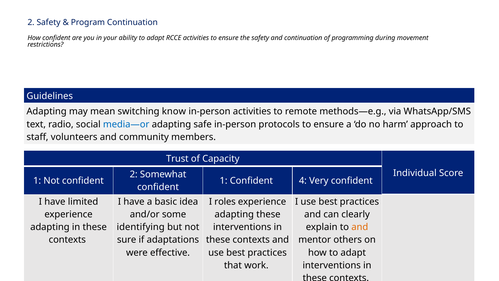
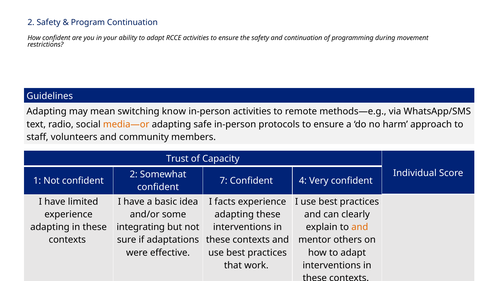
media—or colour: blue -> orange (126, 124)
1: 1 -> 7 (224, 181)
roles: roles -> facts (225, 201)
identifying: identifying -> integrating (141, 227)
